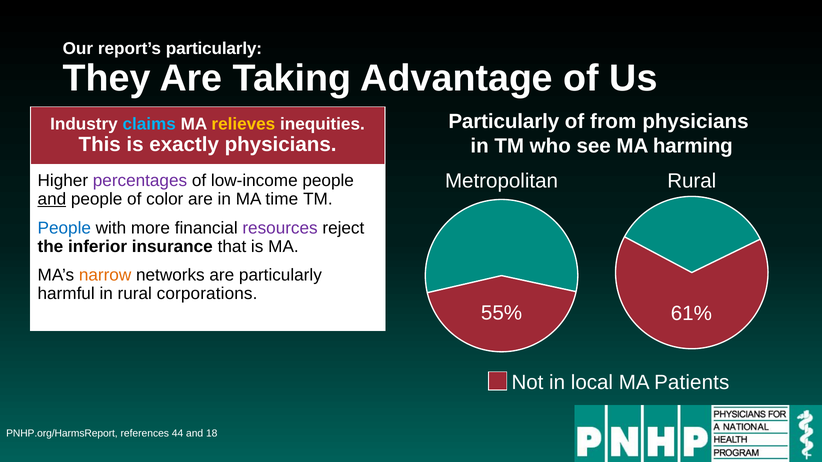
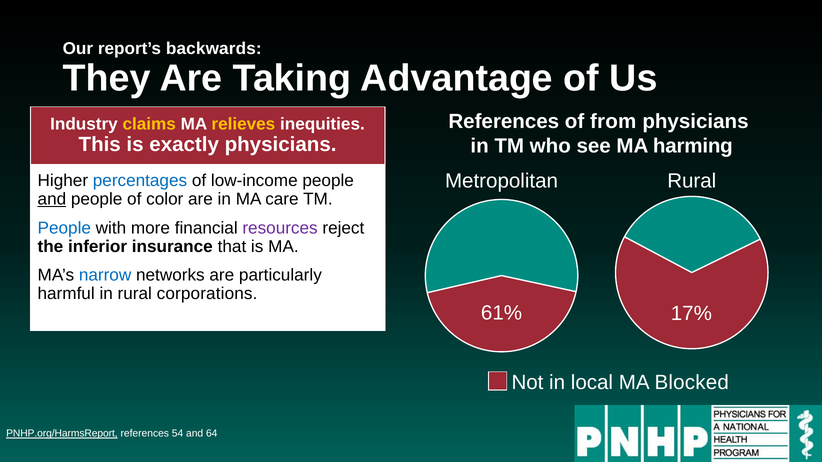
report’s particularly: particularly -> backwards (214, 49)
Particularly: Particularly -> References (504, 122)
claims colour: light blue -> yellow (149, 124)
percentages colour: purple -> blue (140, 181)
time: time -> care (282, 199)
narrow colour: orange -> blue (105, 275)
55%: 55% -> 61% (502, 313)
61%: 61% -> 17% (691, 314)
Patients: Patients -> Blocked (692, 383)
PNHP.org/HarmsReport underline: none -> present (62, 434)
44: 44 -> 54 (178, 434)
18: 18 -> 64 (212, 434)
